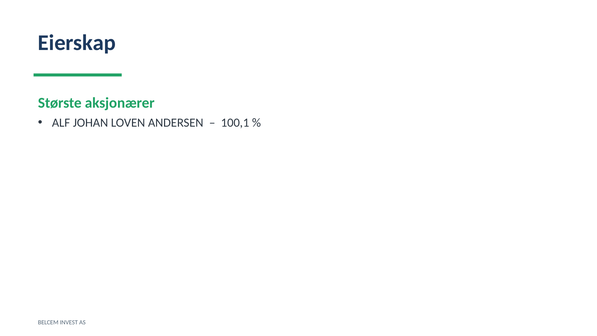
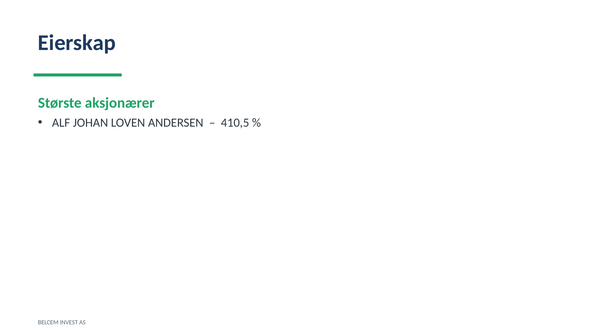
100,1: 100,1 -> 410,5 (235, 123)
